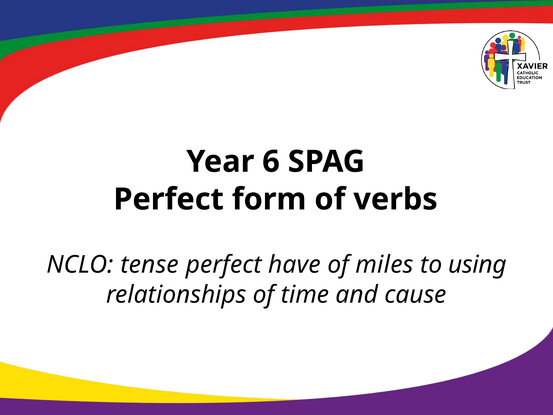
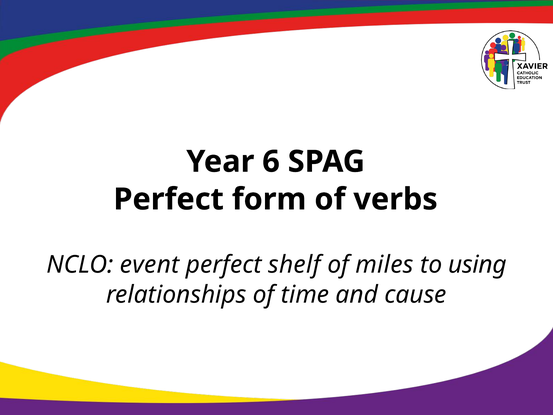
tense: tense -> event (150, 265)
have: have -> shelf (294, 265)
